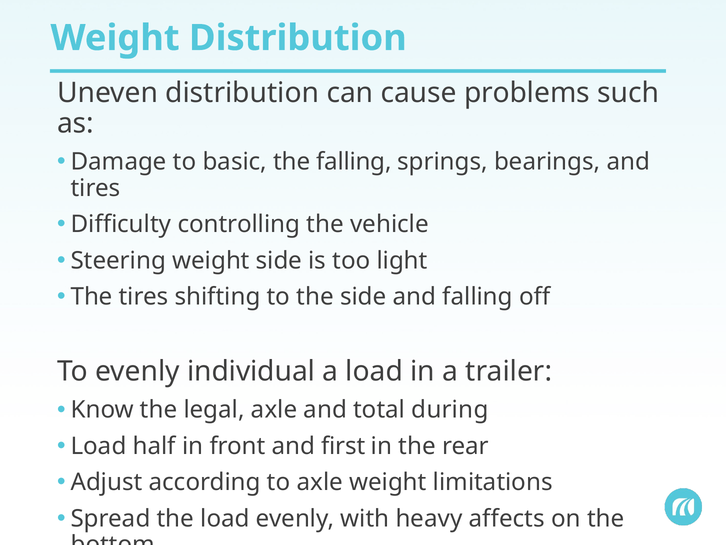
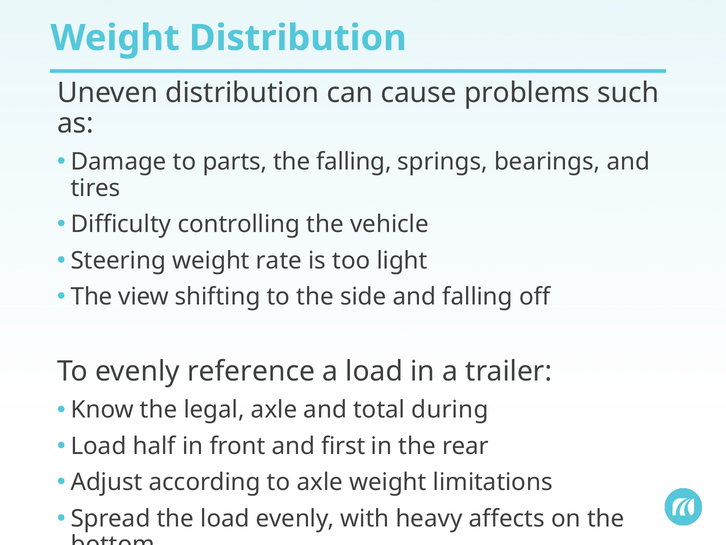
basic: basic -> parts (235, 162)
weight side: side -> rate (279, 260)
The tires: tires -> view (144, 297)
individual: individual -> reference (251, 371)
